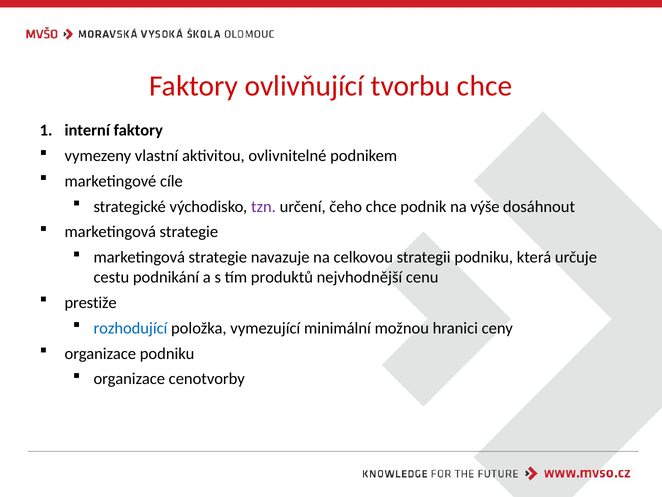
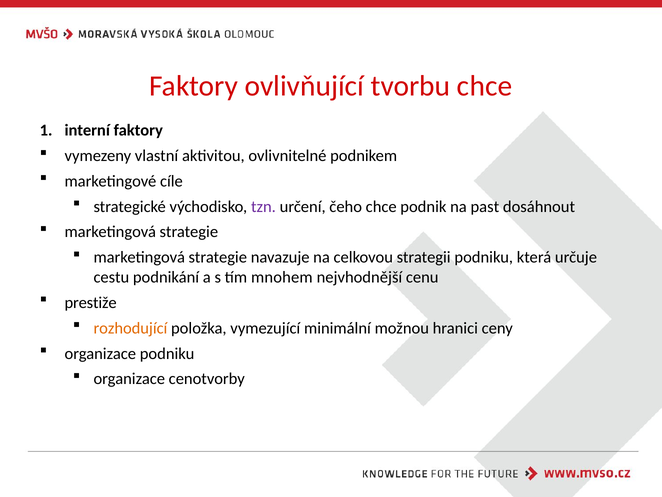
výše: výše -> past (485, 206)
produktů: produktů -> mnohem (282, 277)
rozhodující colour: blue -> orange (130, 328)
